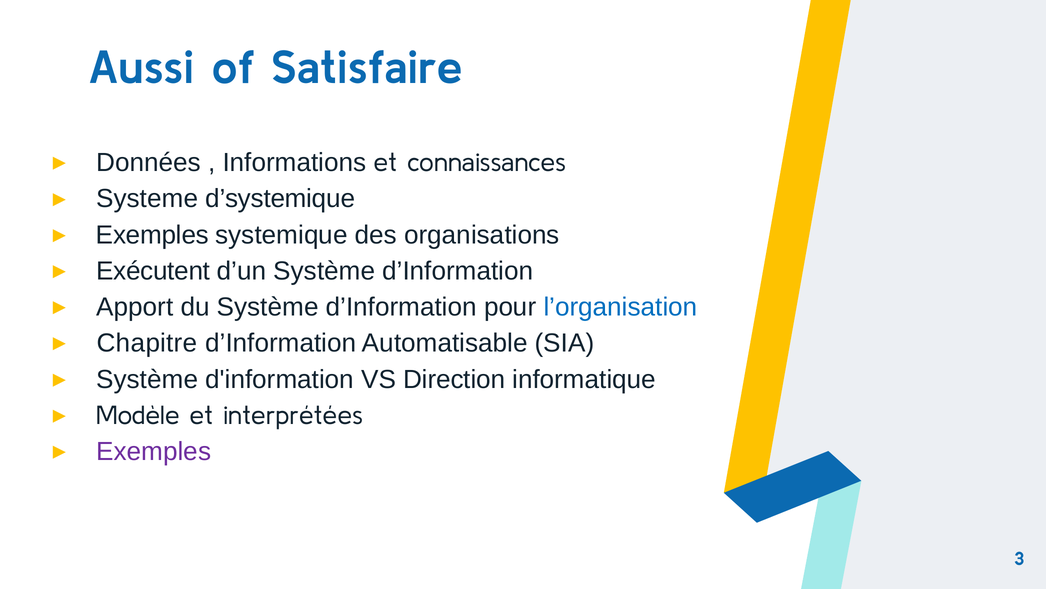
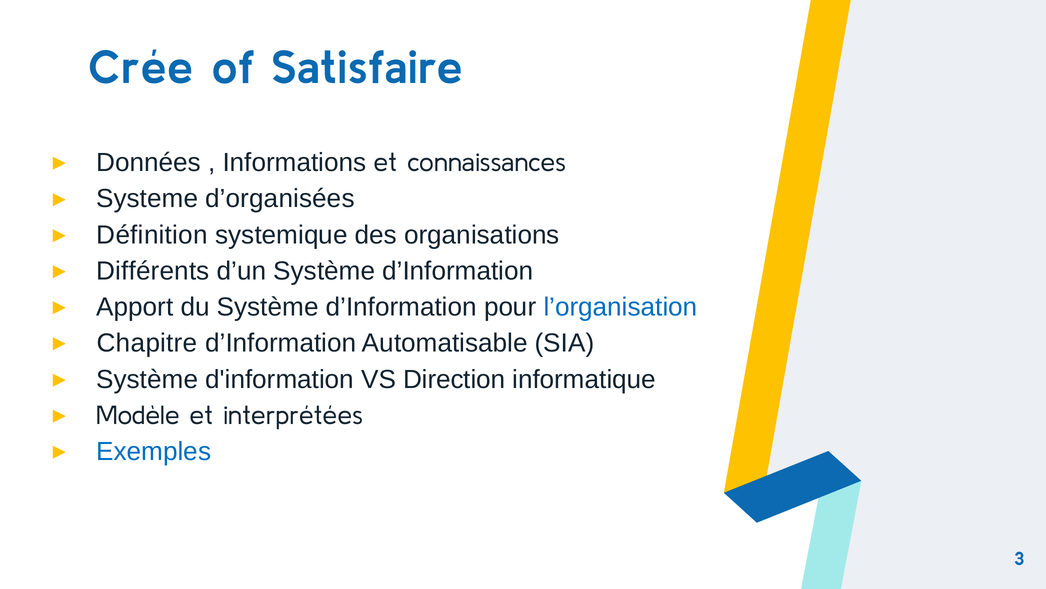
Aussi: Aussi -> Crée (141, 68)
d’systemique: d’systemique -> d’organisées (280, 199)
Exemples: Exemples -> Définition (152, 235)
Exécutent: Exécutent -> Différents (153, 271)
Exemples colour: purple -> blue (154, 451)
